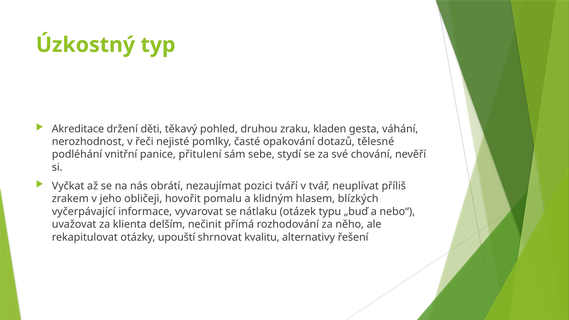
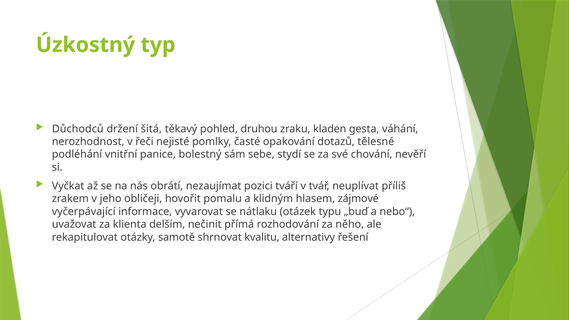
Akreditace: Akreditace -> Důchodců (78, 129)
děti: děti -> šitá (151, 129)
přitulení: přitulení -> bolestný (200, 154)
blízkých: blízkých -> zájmové (358, 199)
upouští: upouští -> samotě (177, 237)
